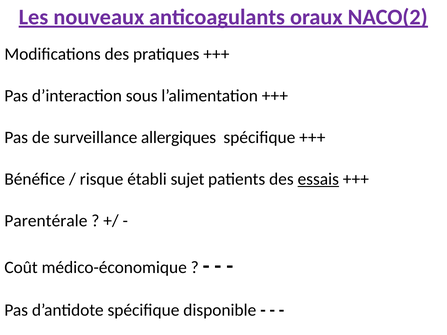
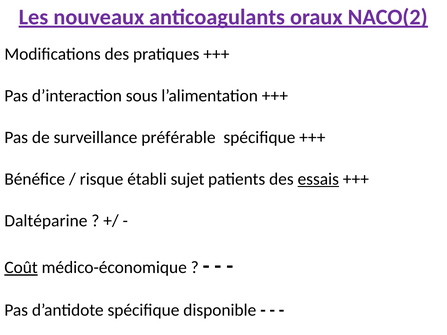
allergiques: allergiques -> préférable (178, 138)
Parentérale: Parentérale -> Daltéparine (46, 221)
Coût underline: none -> present (21, 268)
